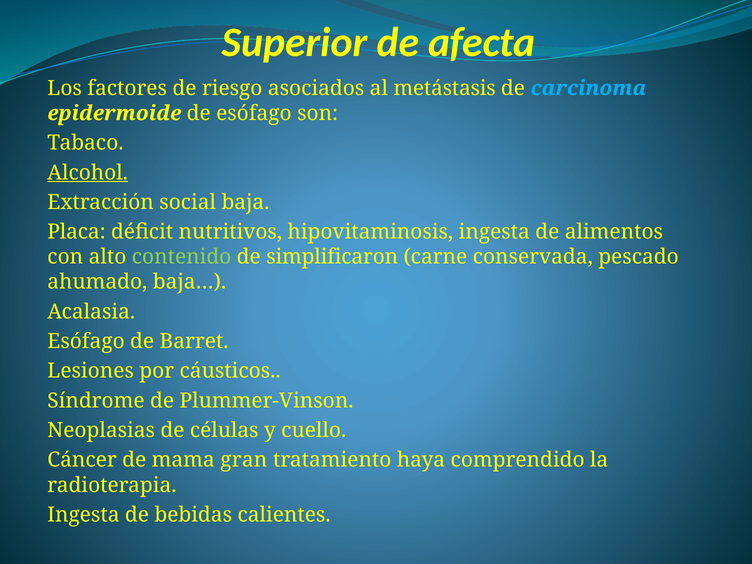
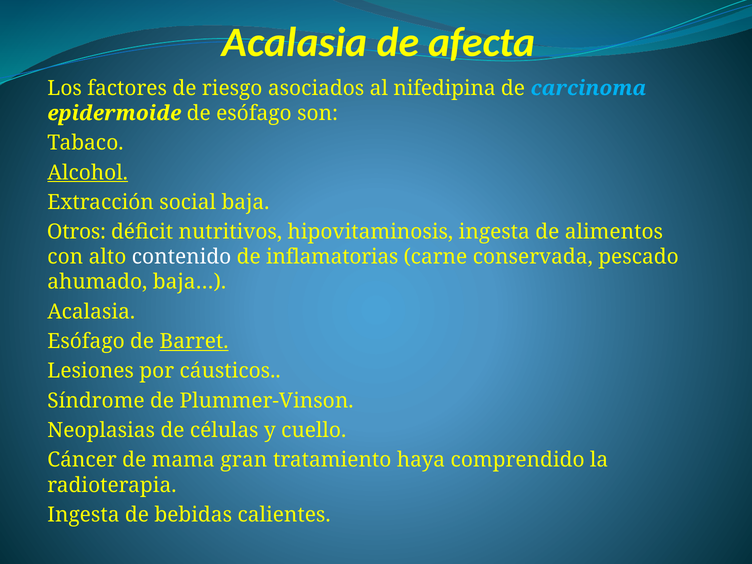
Superior: Superior -> Acalasia (295, 42)
metástasis: metástasis -> nifedipina (445, 88)
Placa: Placa -> Otros (77, 232)
contenido colour: light green -> white (182, 257)
simplificaron: simplificaron -> inflamatorias (332, 257)
Barret underline: none -> present (194, 341)
